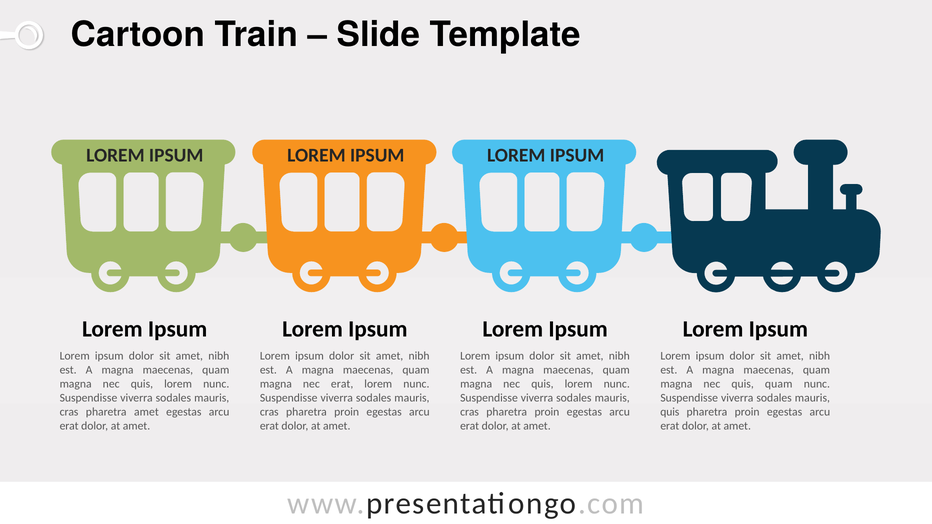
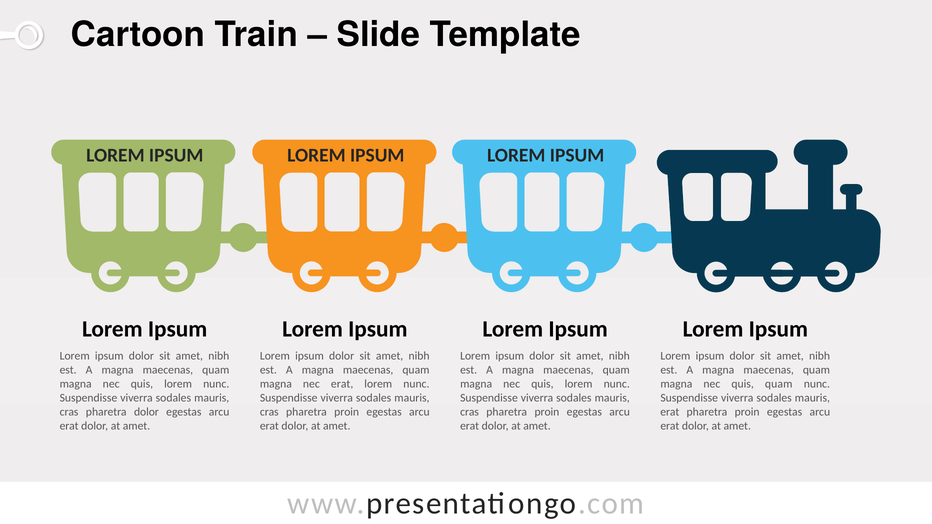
pharetra amet: amet -> dolor (146, 412)
quis: quis -> erat (670, 412)
